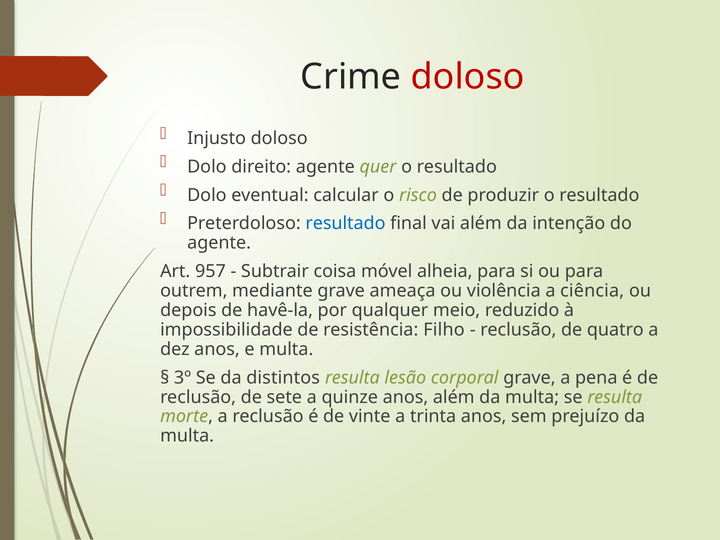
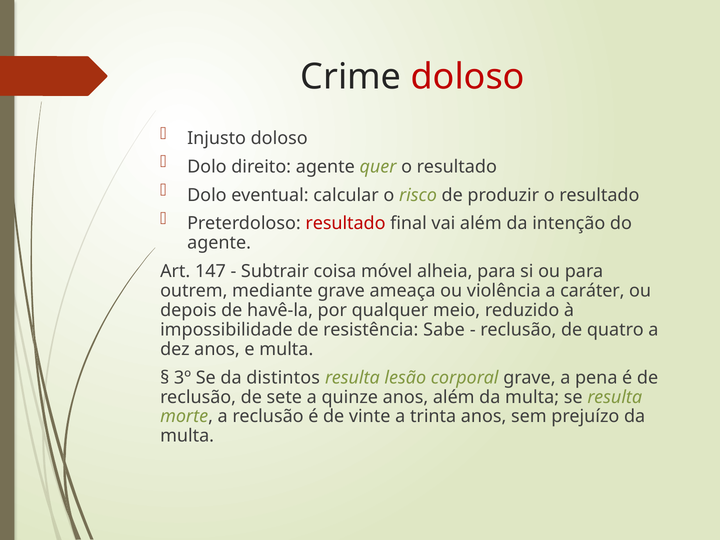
resultado colour: blue -> red (345, 224)
957: 957 -> 147 (210, 271)
ciência: ciência -> caráter (592, 291)
Filho: Filho -> Sabe (444, 330)
